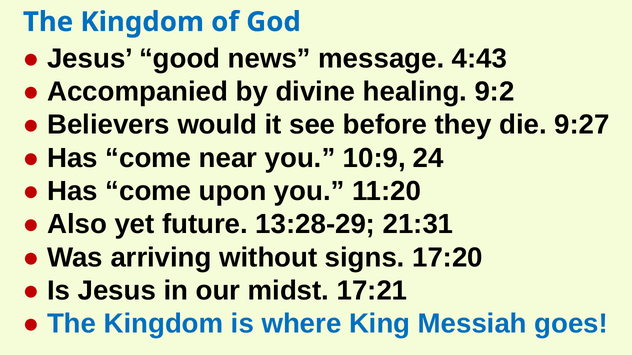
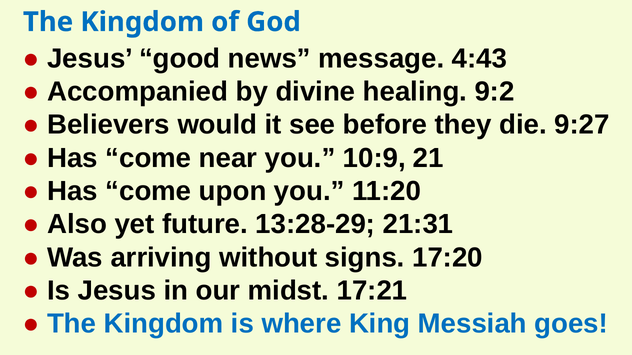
24: 24 -> 21 (428, 158)
